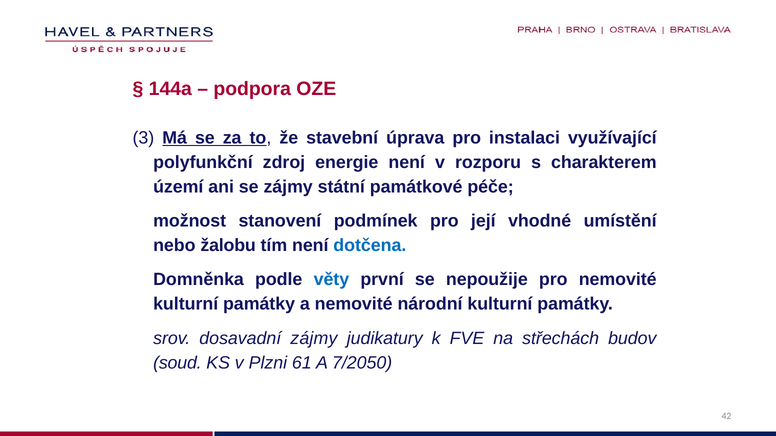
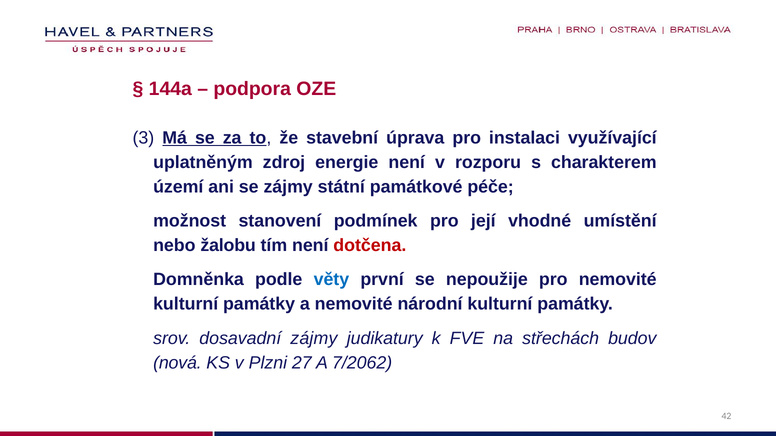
polyfunkční: polyfunkční -> uplatněným (203, 162)
dotčena colour: blue -> red (370, 246)
soud: soud -> nová (177, 363)
61: 61 -> 27 (302, 363)
7/2050: 7/2050 -> 7/2062 (362, 363)
